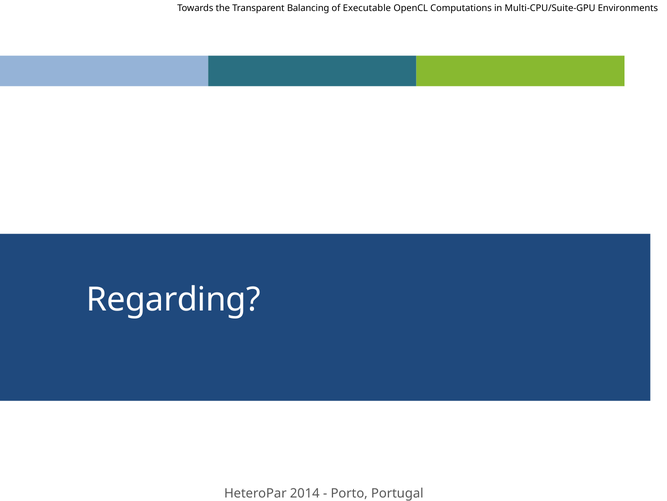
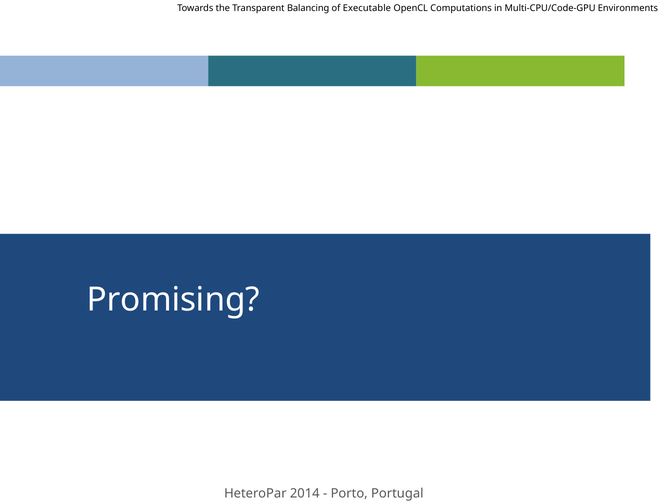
Multi-CPU/Suite-GPU: Multi-CPU/Suite-GPU -> Multi-CPU/Code-GPU (550, 8)
Regarding: Regarding -> Promising (173, 299)
